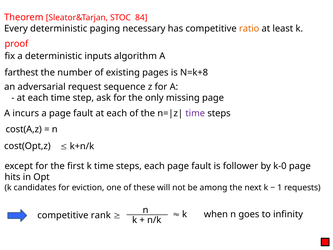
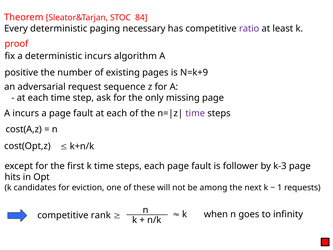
ratio colour: orange -> purple (249, 28)
deterministic inputs: inputs -> incurs (98, 56)
farthest: farthest -> positive (21, 72)
N=k+8: N=k+8 -> N=k+9 (194, 72)
k-0: k-0 -> k-3 (280, 166)
